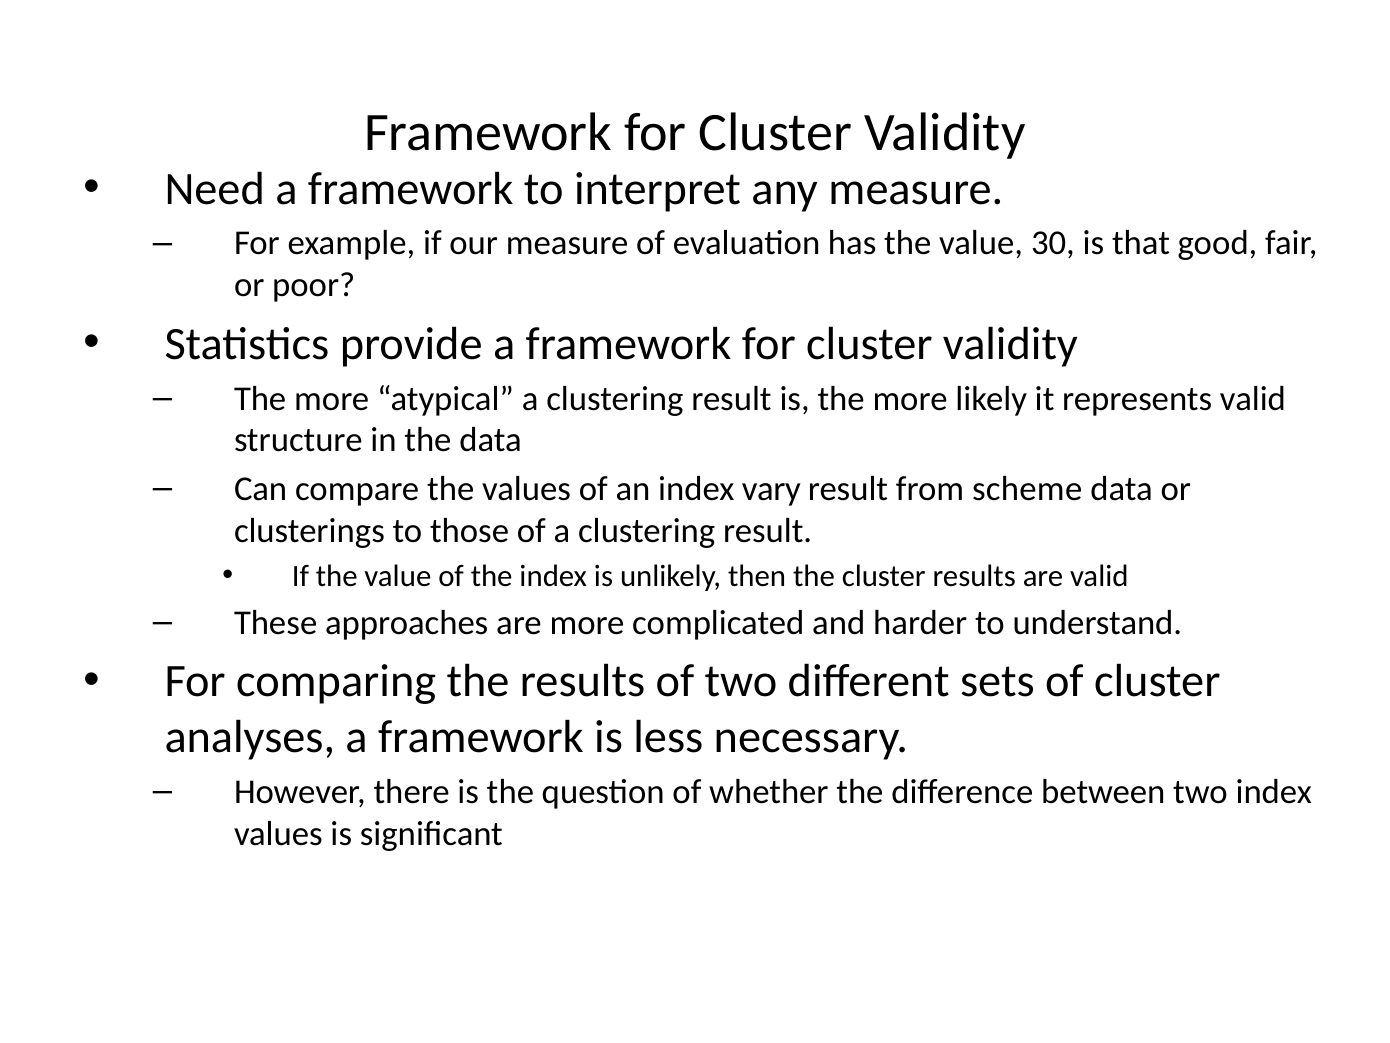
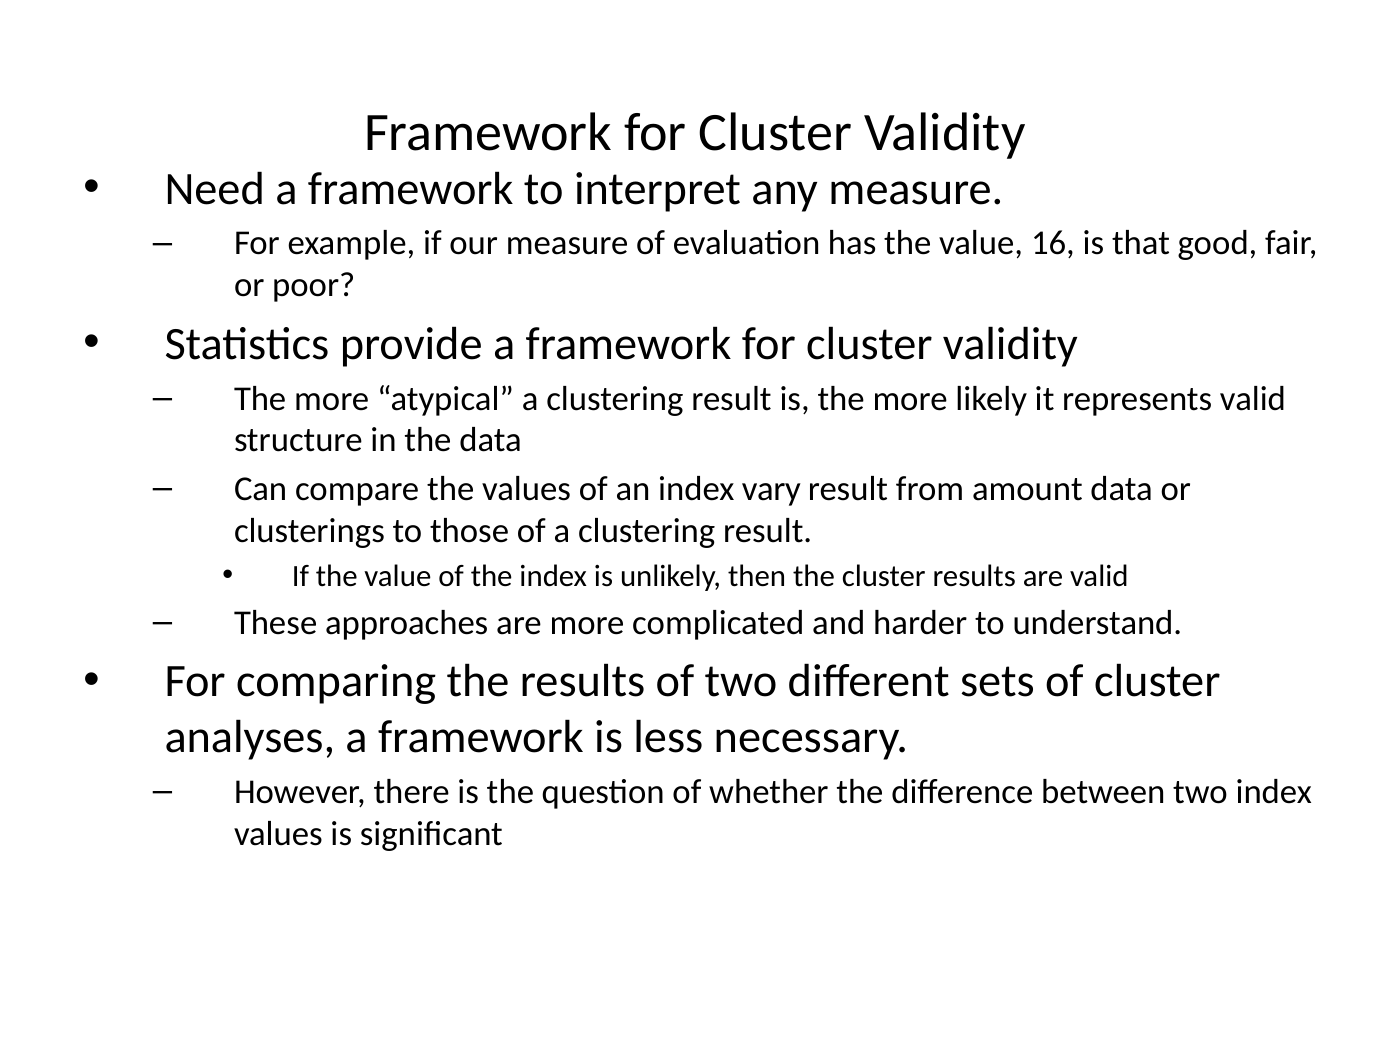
30: 30 -> 16 (1053, 243)
scheme: scheme -> amount (1027, 489)
